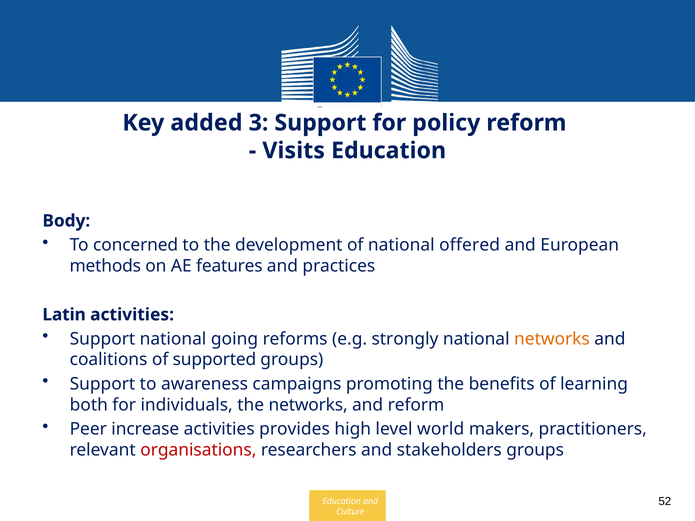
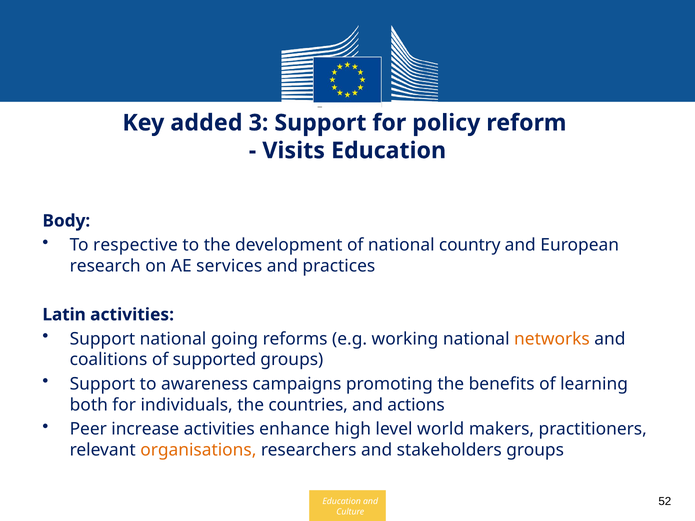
concerned: concerned -> respective (135, 245)
offered: offered -> country (470, 245)
methods: methods -> research (105, 266)
features: features -> services (229, 266)
strongly: strongly -> working (405, 339)
the networks: networks -> countries (308, 405)
and reform: reform -> actions (416, 405)
provides: provides -> enhance (294, 429)
organisations colour: red -> orange (198, 450)
